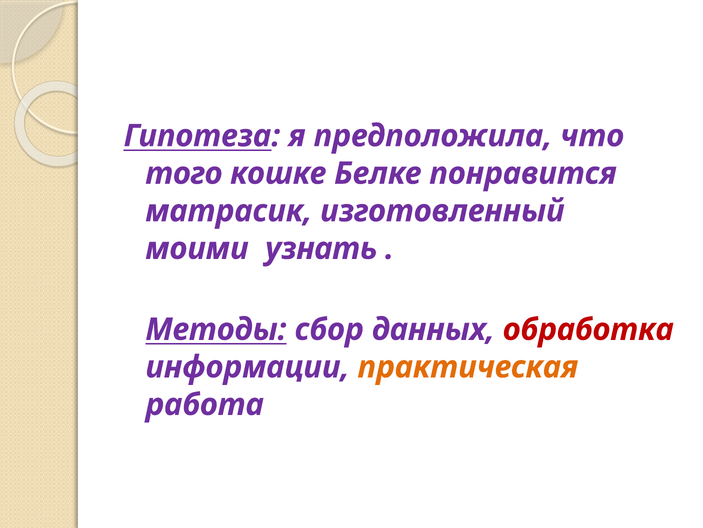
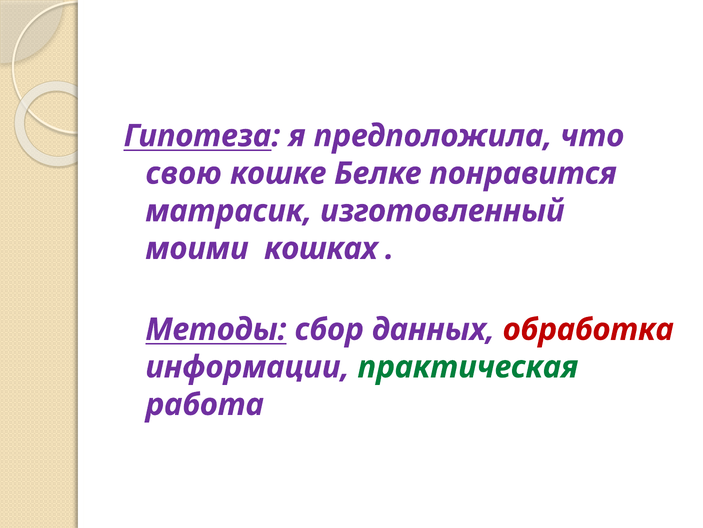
того: того -> свою (184, 173)
узнать: узнать -> кошках (321, 248)
практическая colour: orange -> green (468, 367)
